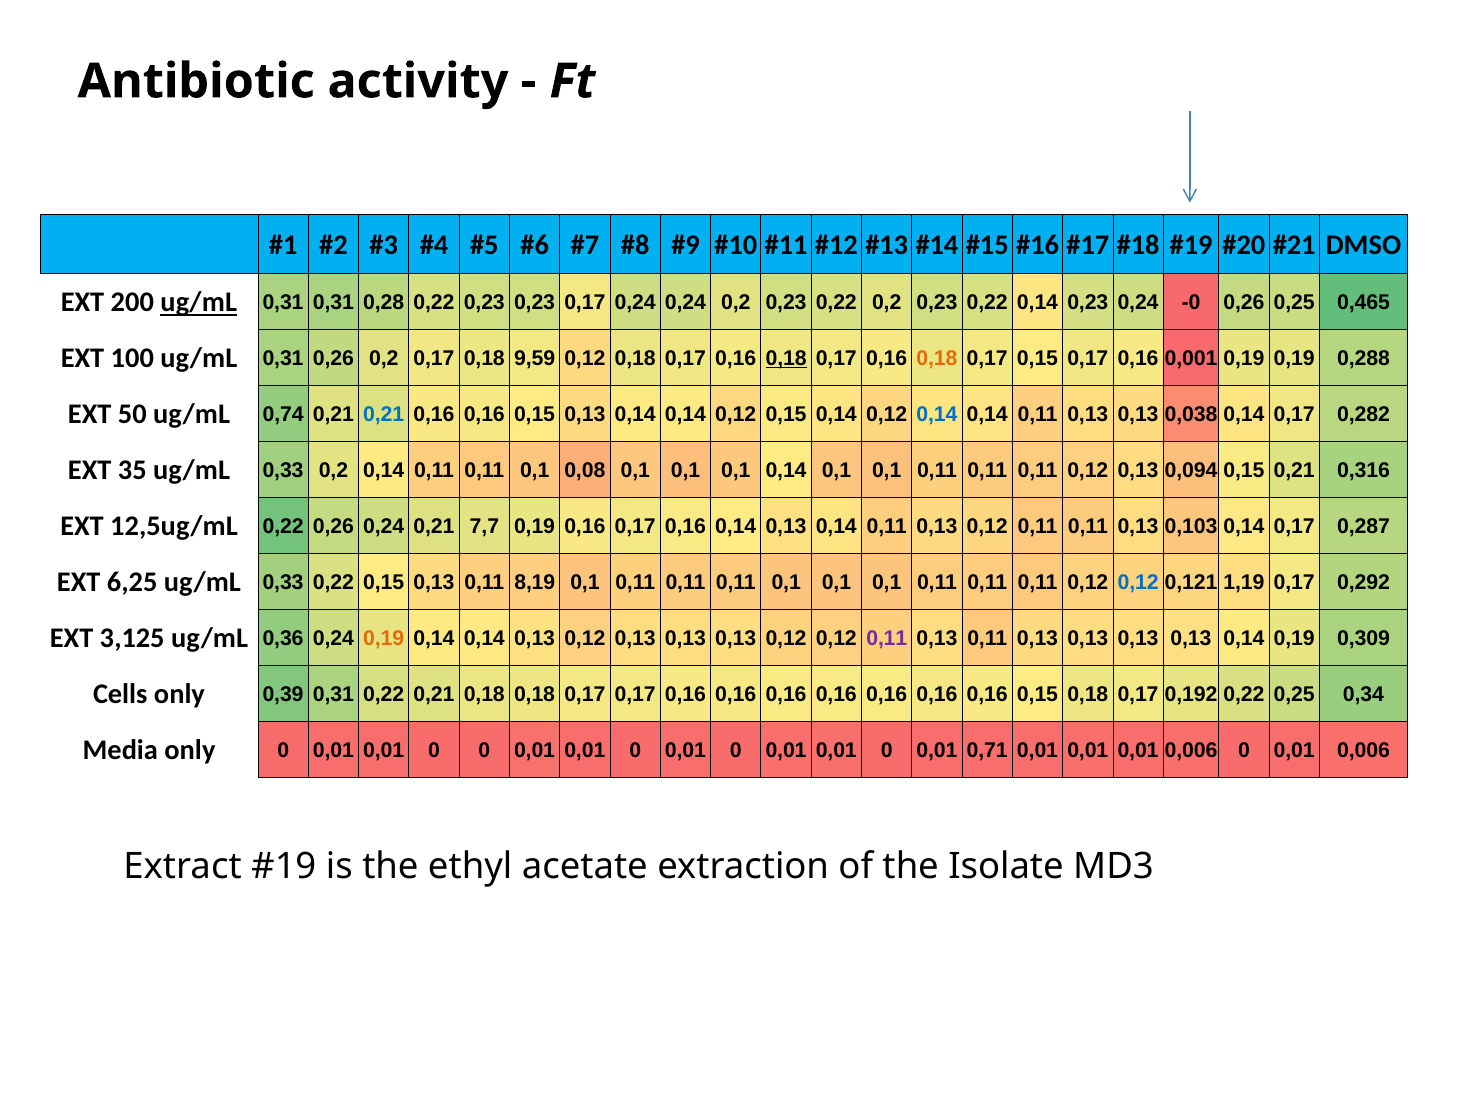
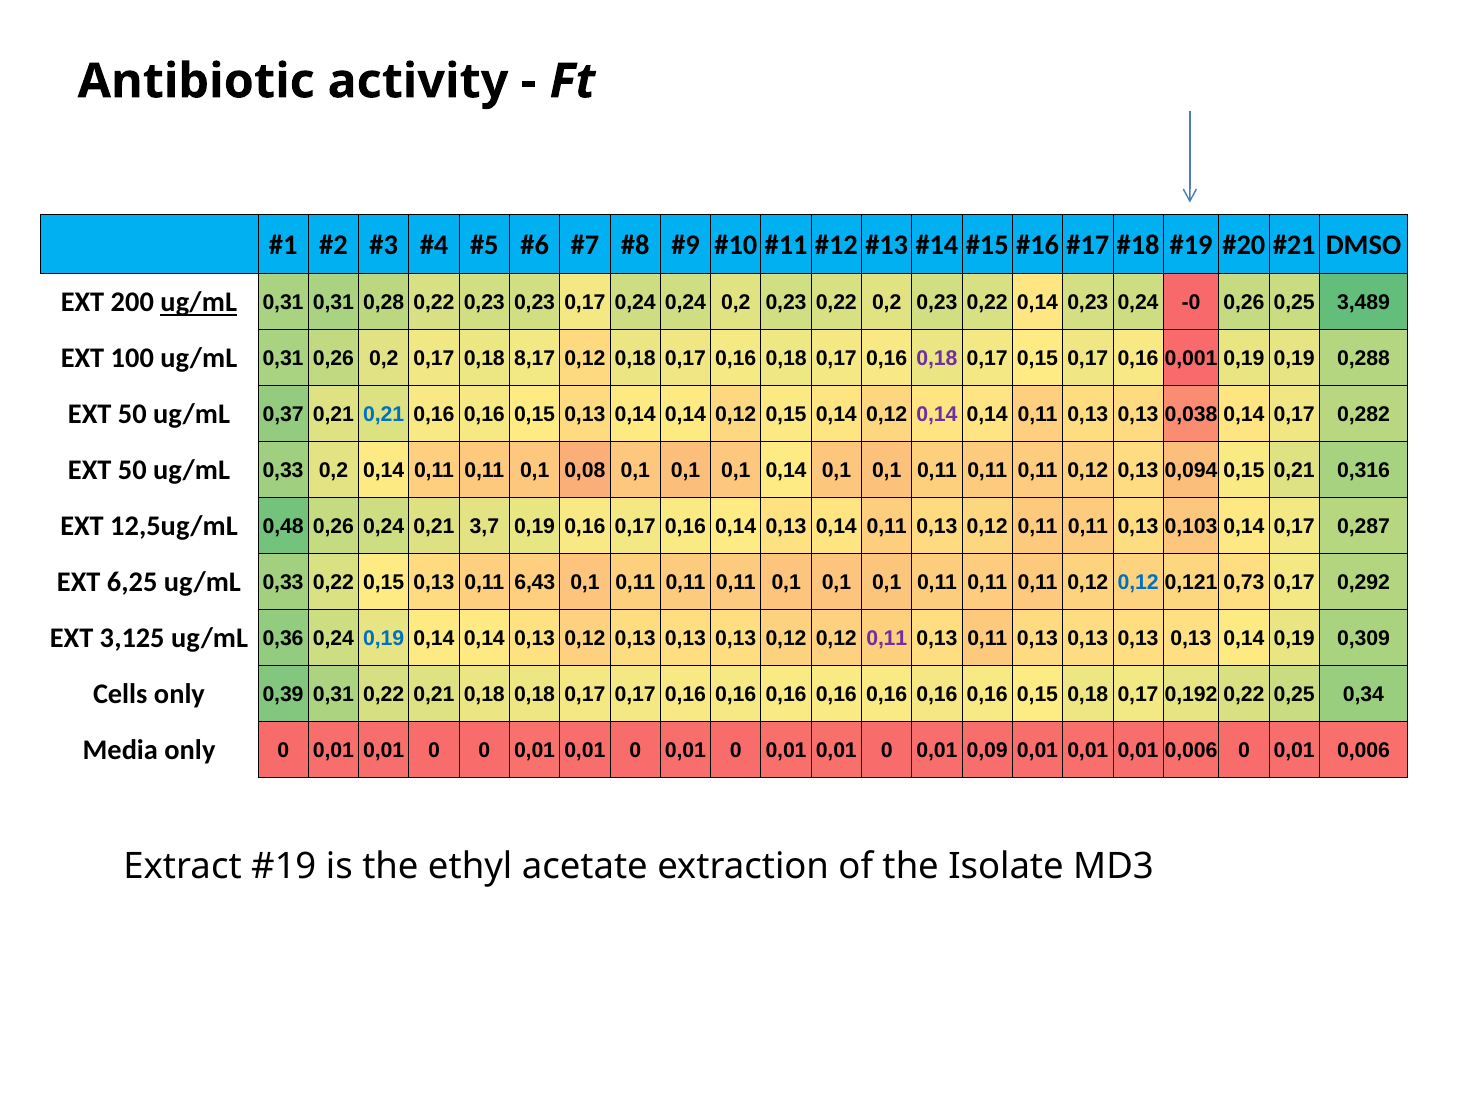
0,465: 0,465 -> 3,489 (1364, 303)
9,59: 9,59 -> 8,17 (535, 358)
0,18 underline: present -> none (786, 358)
0,18 colour: orange -> purple (937, 358)
0,74: 0,74 -> 0,37 (283, 414)
0,14 colour: blue -> purple (937, 414)
35: 35 -> 50 (132, 470)
12,5ug/mL 0,22: 0,22 -> 0,48 (283, 526)
7,7: 7,7 -> 3,7 (484, 526)
8,19: 8,19 -> 6,43 (535, 582)
1,19: 1,19 -> 0,73 (1244, 582)
0,19 colour: orange -> blue (384, 638)
0,71: 0,71 -> 0,09 (987, 750)
